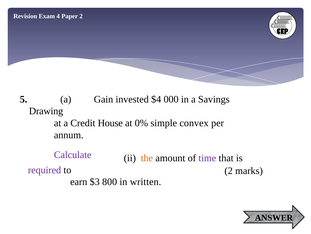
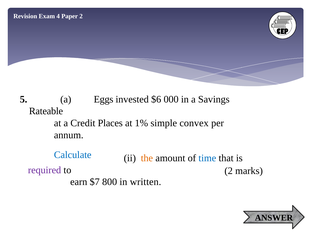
Gain: Gain -> Eggs (104, 99)
$4: $4 -> $6 (156, 99)
Drawing: Drawing -> Rateable (46, 111)
House: House -> Places (110, 123)
0%: 0% -> 1% (141, 123)
Calculate colour: purple -> blue (73, 154)
time colour: purple -> blue (207, 158)
$3: $3 -> $7 (95, 181)
